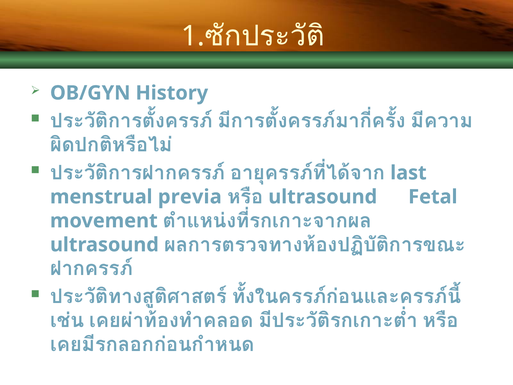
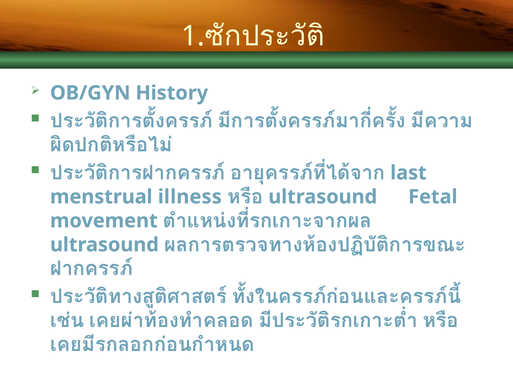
previa: previa -> illness (190, 197)
